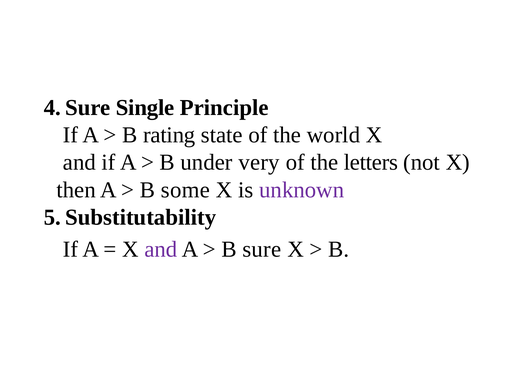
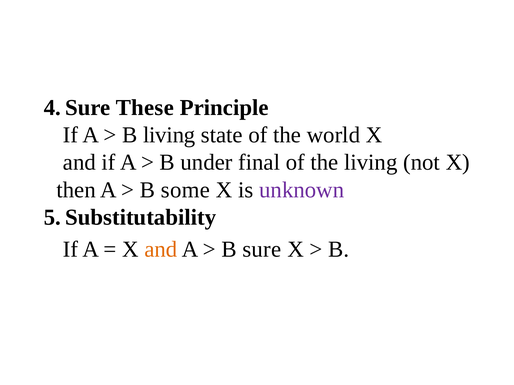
Single: Single -> These (145, 108)
B rating: rating -> living (169, 135)
very: very -> final (259, 163)
the letters: letters -> living (371, 163)
and colour: purple -> orange (161, 250)
